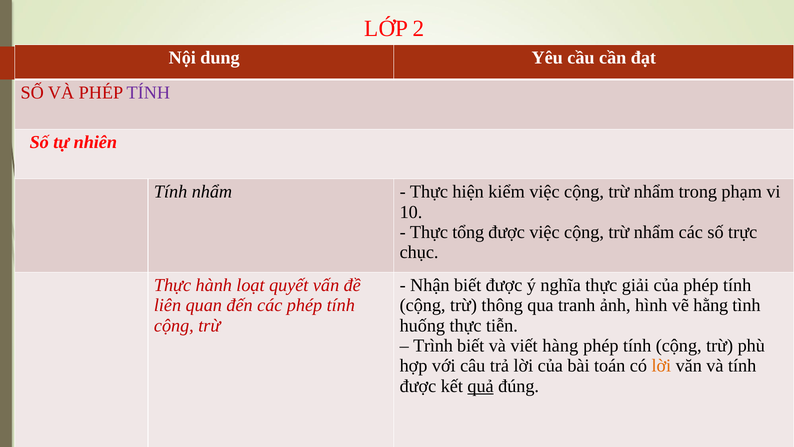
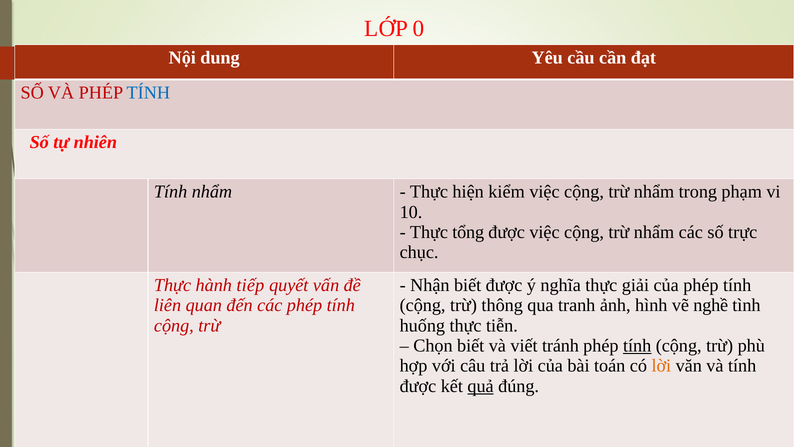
2: 2 -> 0 (419, 28)
TÍNH colour: purple -> blue (148, 93)
loạt: loạt -> tiếp (250, 285)
hằng: hằng -> nghề (711, 305)
Trình: Trình -> Chọn (433, 345)
hàng: hàng -> tránh (560, 345)
tính underline: none -> present (637, 345)
